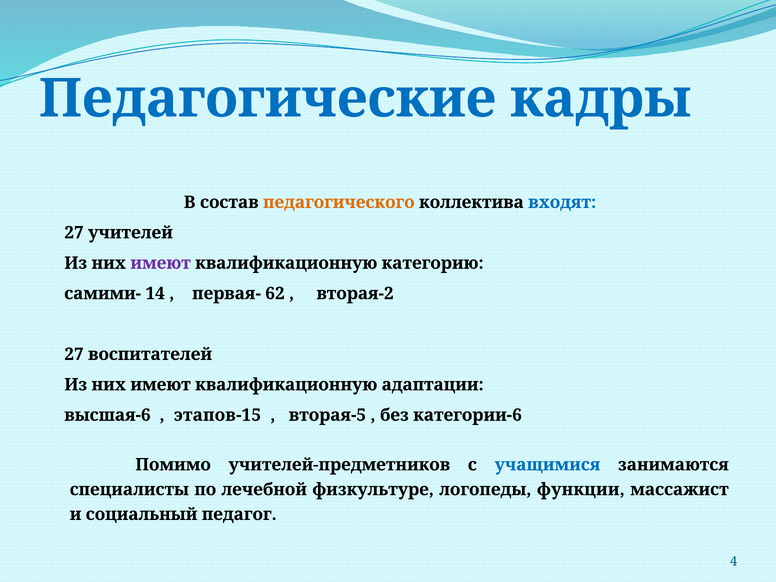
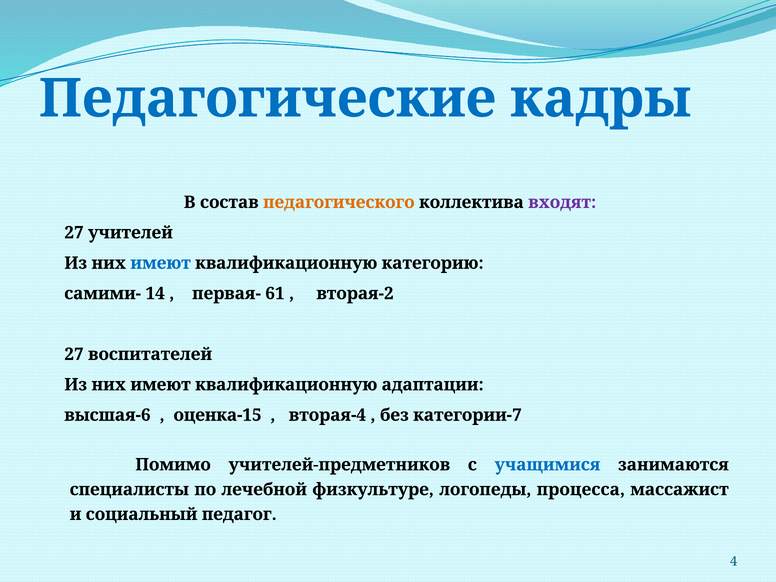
входят colour: blue -> purple (562, 202)
имеют colour: purple -> blue (161, 263)
62: 62 -> 61 (275, 293)
этапов-15: этапов-15 -> оценка-15 (218, 415)
вторая-5: вторая-5 -> вторая-4 (327, 415)
категории-6: категории-6 -> категории-7 (468, 415)
функции: функции -> процесса (581, 489)
